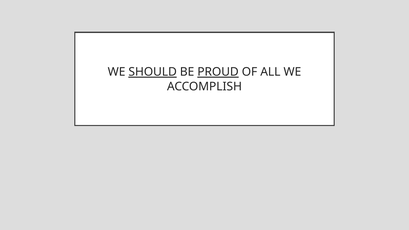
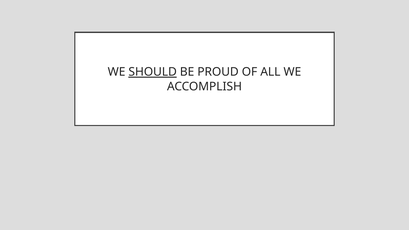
PROUD underline: present -> none (218, 72)
